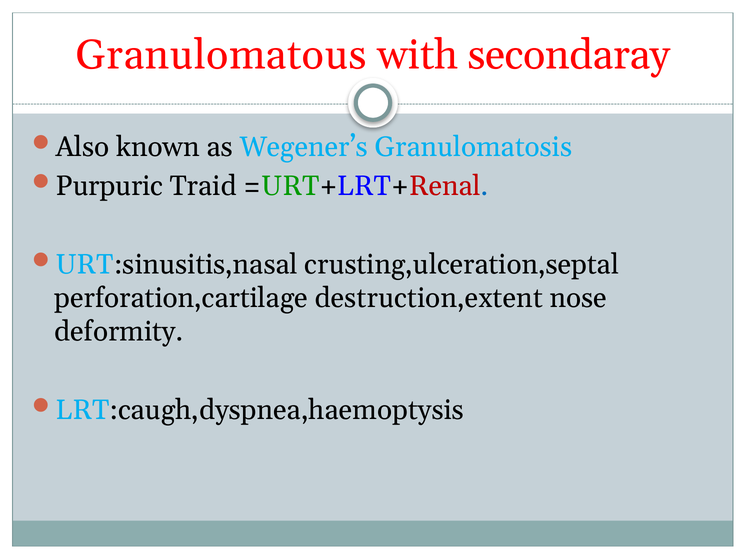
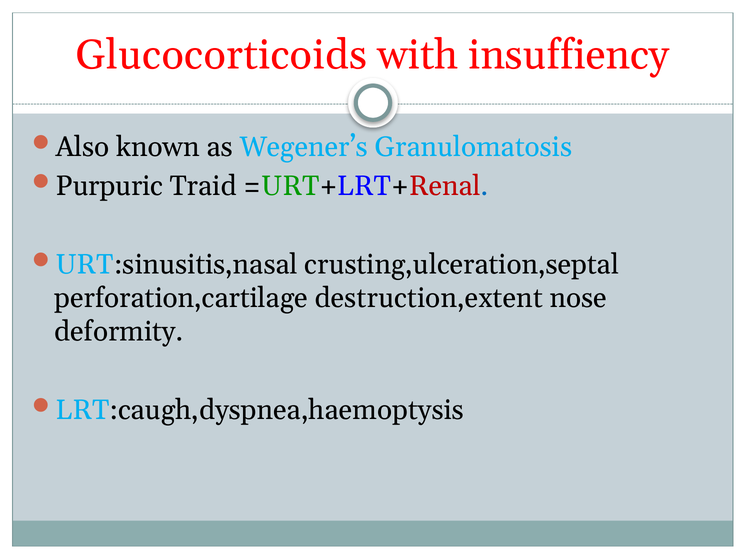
Granulomatous: Granulomatous -> Glucocorticoids (221, 55)
secondaray: secondaray -> insuffiency (569, 55)
